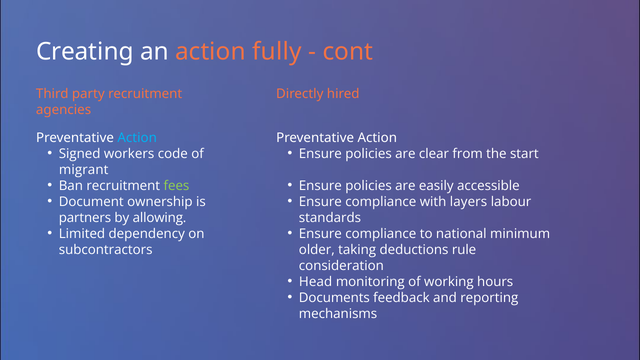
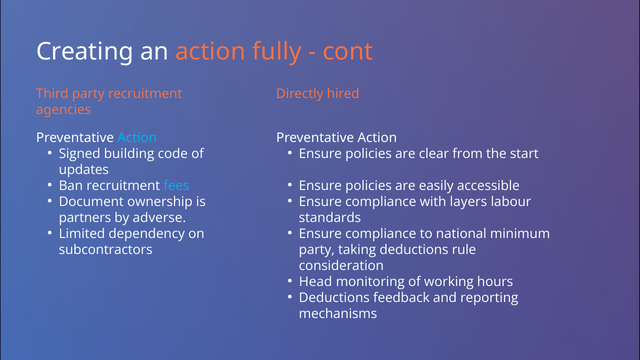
workers: workers -> building (129, 154)
migrant: migrant -> updates (84, 170)
fees colour: light green -> light blue (176, 186)
allowing: allowing -> adverse (159, 218)
older: older -> party (317, 250)
Documents: Documents -> Deductions (334, 298)
